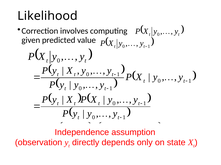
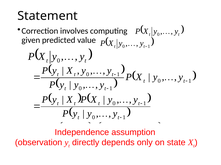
Likelihood: Likelihood -> Statement (48, 16)
